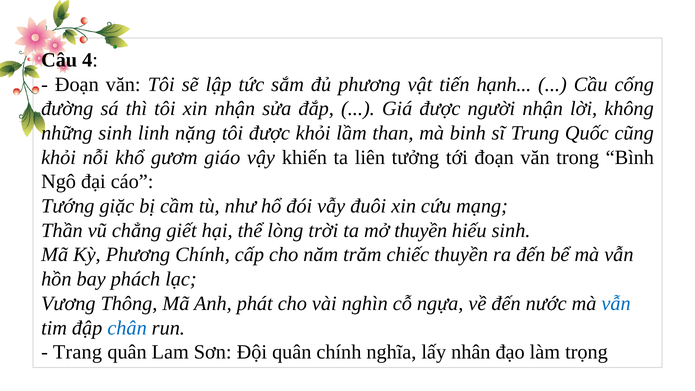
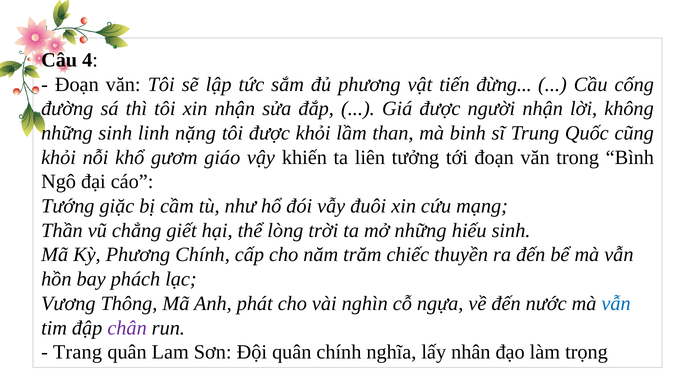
hạnh: hạnh -> đừng (504, 84)
mở thuyền: thuyền -> những (421, 230)
chân colour: blue -> purple (127, 328)
